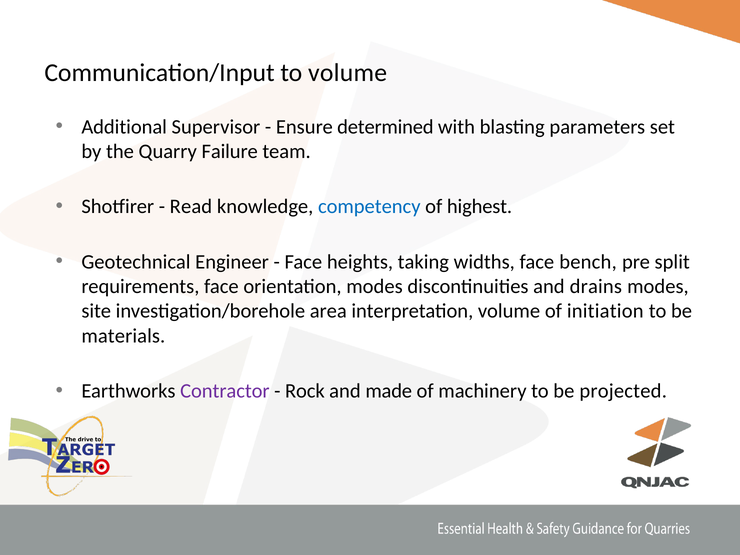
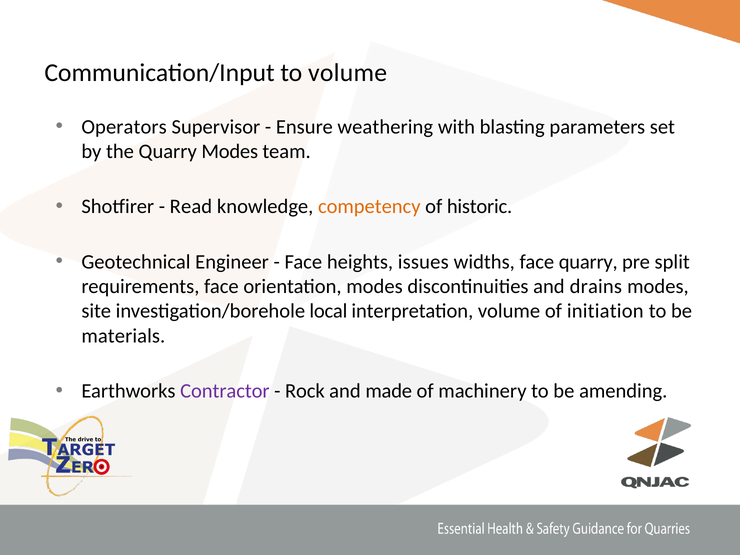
Additional: Additional -> Operators (124, 127)
determined: determined -> weathering (385, 127)
Quarry Failure: Failure -> Modes (230, 151)
competency colour: blue -> orange (369, 207)
highest: highest -> historic (480, 207)
taking: taking -> issues (423, 262)
face bench: bench -> quarry (588, 262)
area: area -> local (328, 311)
projected: projected -> amending (623, 391)
